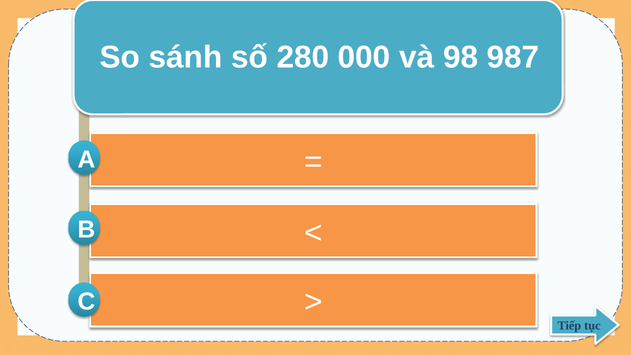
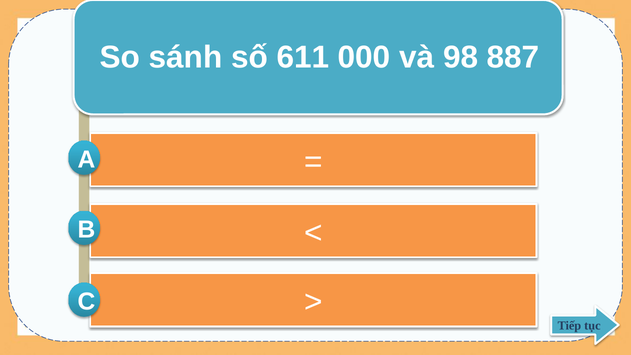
280: 280 -> 611 (303, 57)
987: 987 -> 887 (513, 57)
